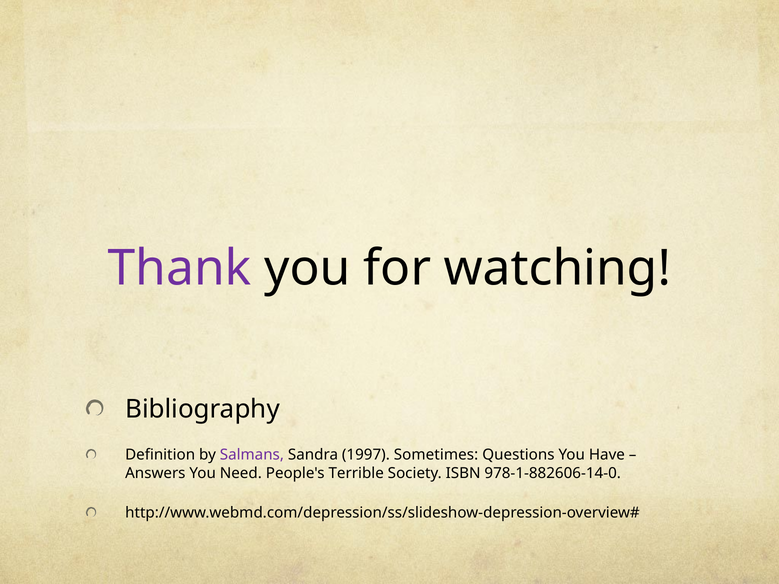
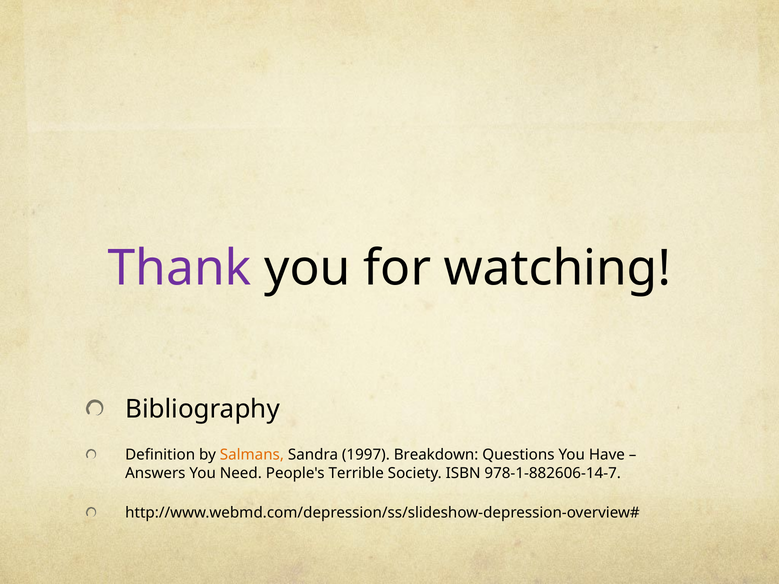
Salmans colour: purple -> orange (252, 455)
Sometimes: Sometimes -> Breakdown (436, 455)
978-1-882606-14-0: 978-1-882606-14-0 -> 978-1-882606-14-7 (553, 473)
